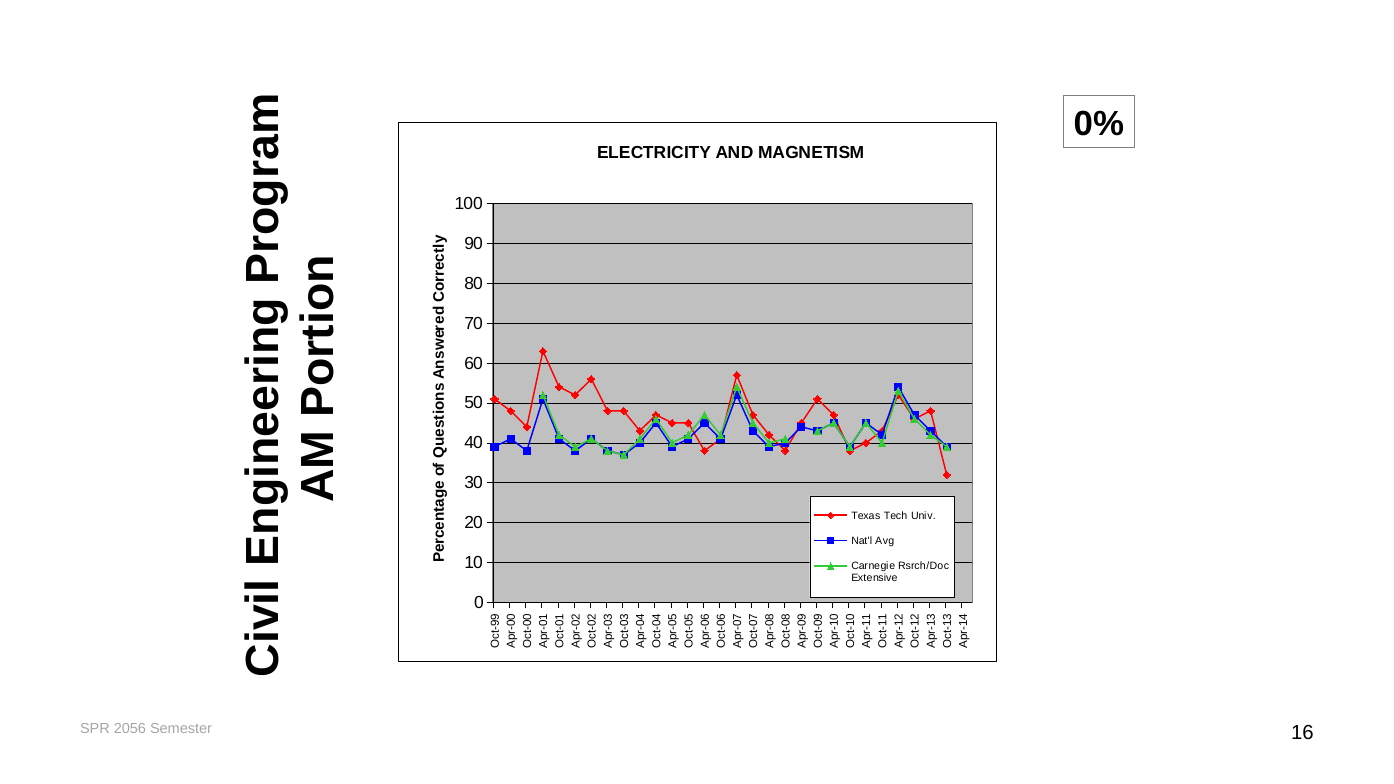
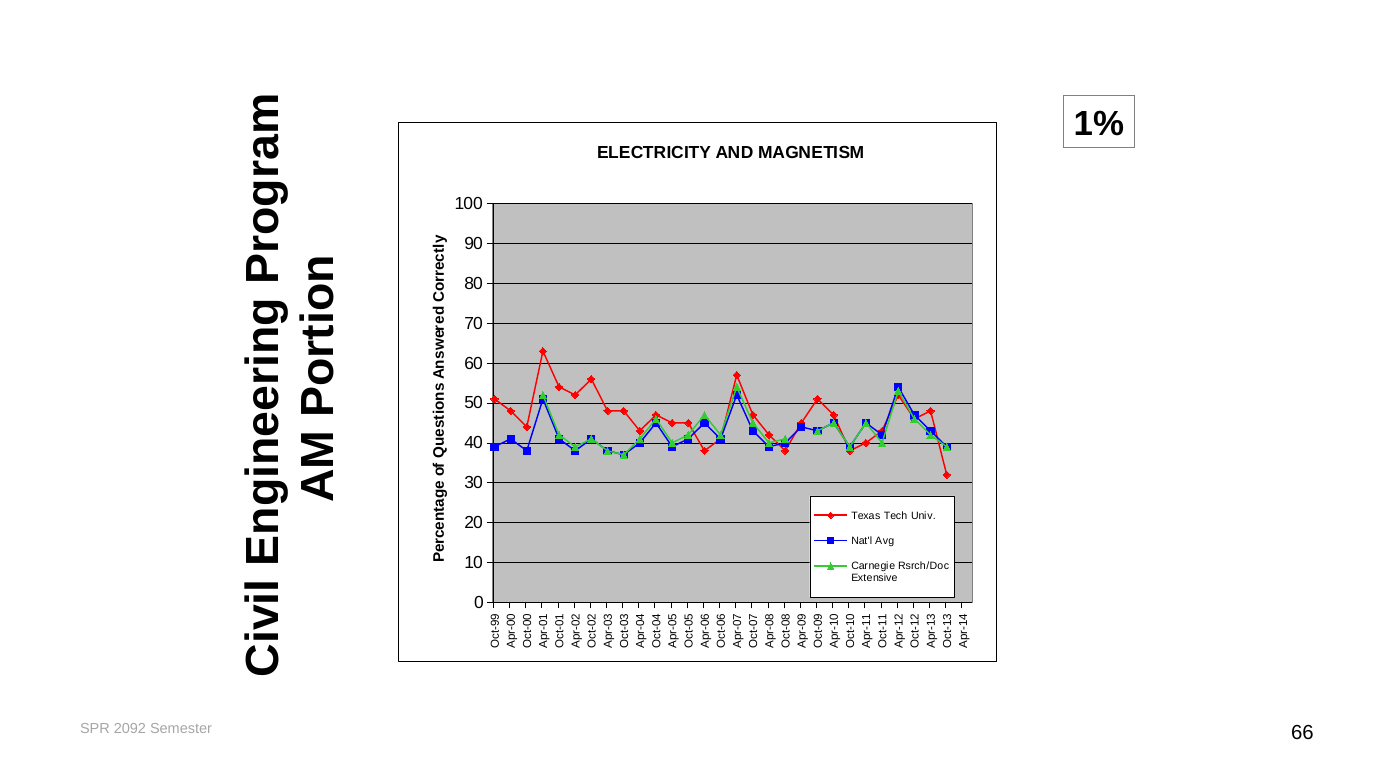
0%: 0% -> 1% (1099, 124)
2056: 2056 -> 2092 (130, 729)
16: 16 -> 66 (1302, 733)
